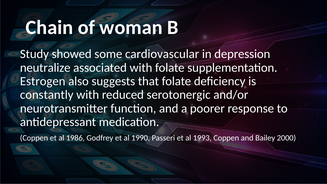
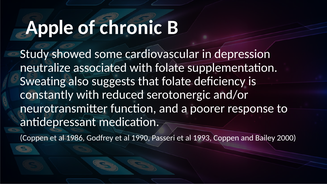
Chain: Chain -> Apple (50, 27)
woman: woman -> chronic (131, 27)
Estrogen: Estrogen -> Sweating (43, 81)
